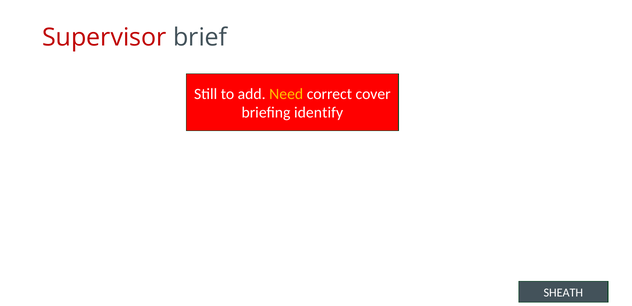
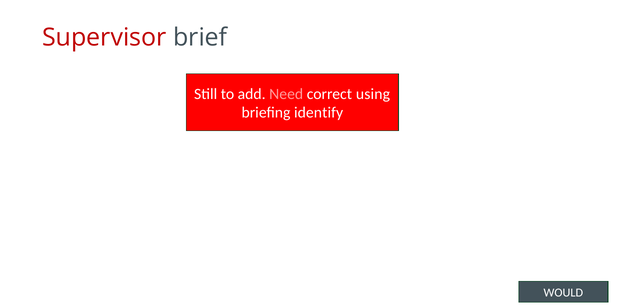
Need colour: yellow -> pink (286, 94)
cover: cover -> using (373, 94)
SHEATH: SHEATH -> WOULD (563, 293)
